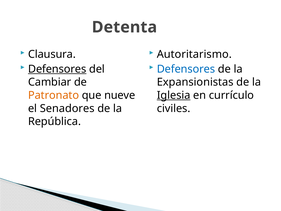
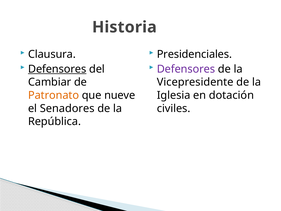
Detenta: Detenta -> Historia (124, 27)
Autoritarismo: Autoritarismo -> Presidenciales (194, 54)
Defensores colour: blue -> purple (186, 69)
Expansionistas: Expansionistas -> Vicepresidente (195, 82)
Iglesia underline: present -> none (174, 95)
currículo: currículo -> dotación (231, 95)
